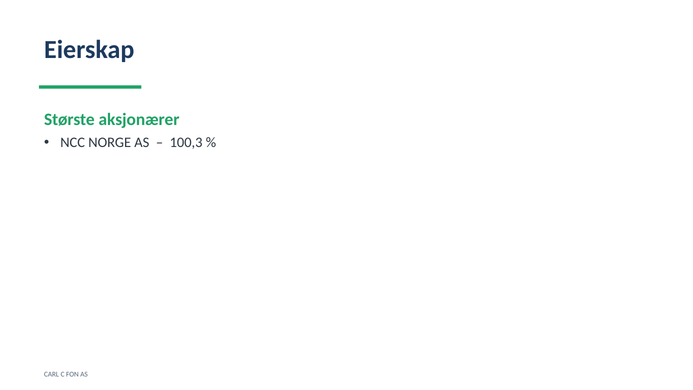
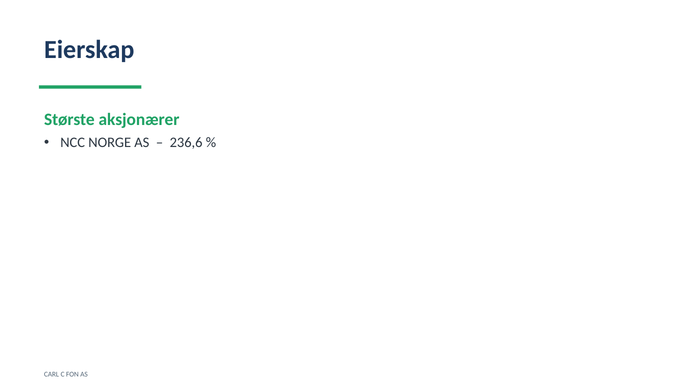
100,3: 100,3 -> 236,6 (186, 143)
